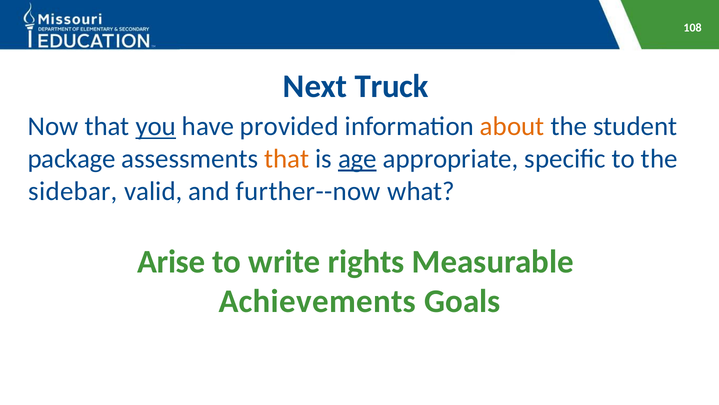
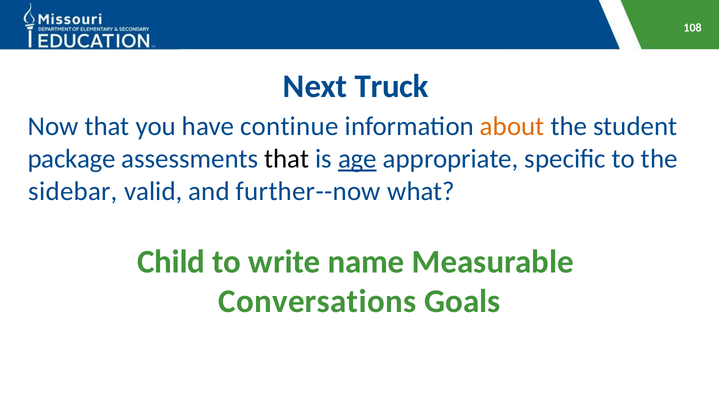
you underline: present -> none (156, 126)
provided: provided -> continue (289, 126)
that colour: orange -> black (287, 159)
Arise: Arise -> Child (171, 262)
rights: rights -> name (366, 262)
Achievements: Achievements -> Conversations (317, 301)
